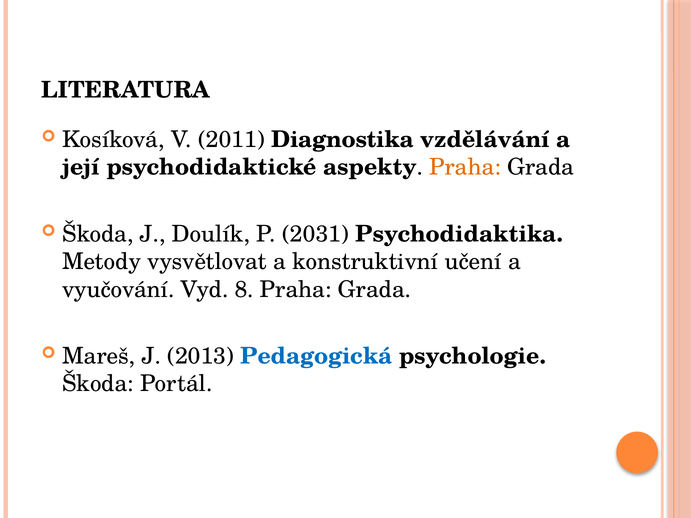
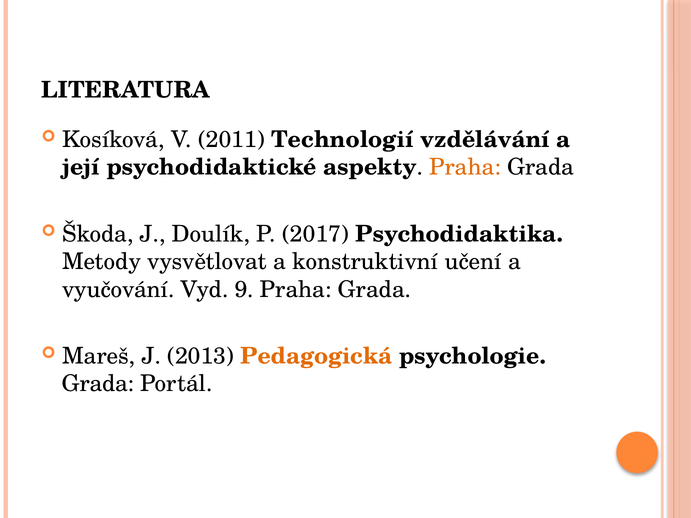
Diagnostika: Diagnostika -> Technologií (342, 140)
2031: 2031 -> 2017 (316, 234)
8: 8 -> 9 (244, 290)
Pedagogická colour: blue -> orange (316, 356)
Škoda: Škoda -> Grada (98, 384)
